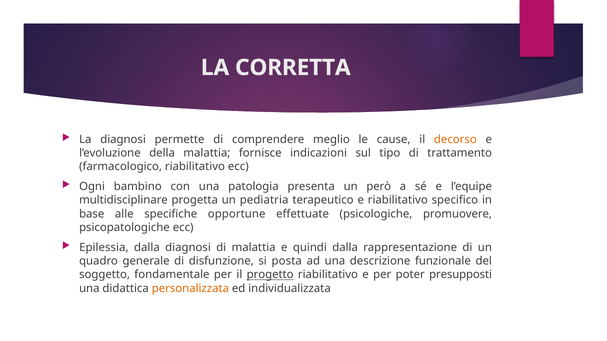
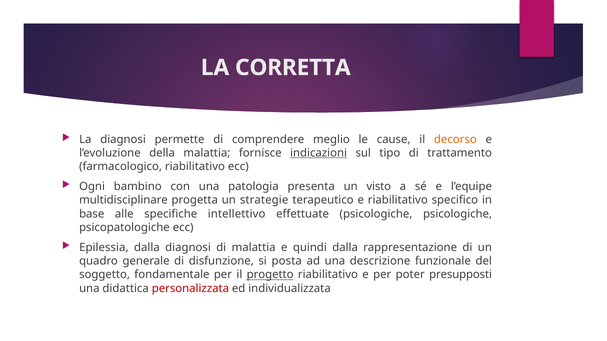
indicazioni underline: none -> present (319, 153)
però: però -> visto (379, 187)
pediatria: pediatria -> strategie (264, 200)
opportune: opportune -> intellettivo (237, 214)
psicologiche promuovere: promuovere -> psicologiche (458, 214)
personalizzata colour: orange -> red (190, 289)
